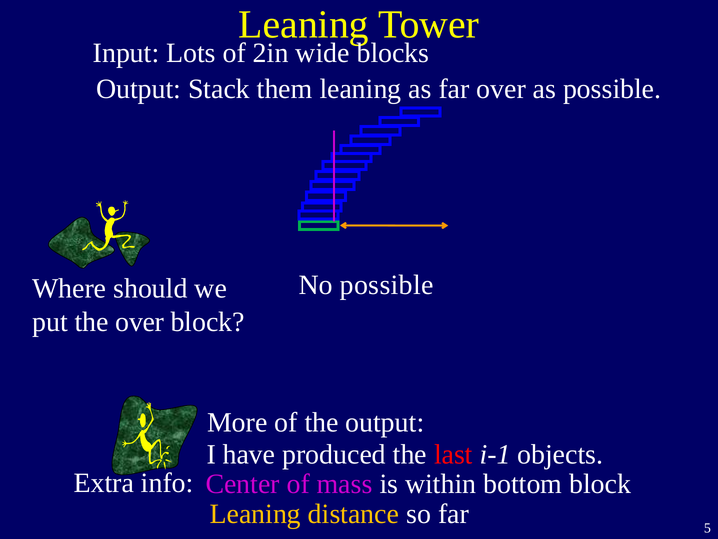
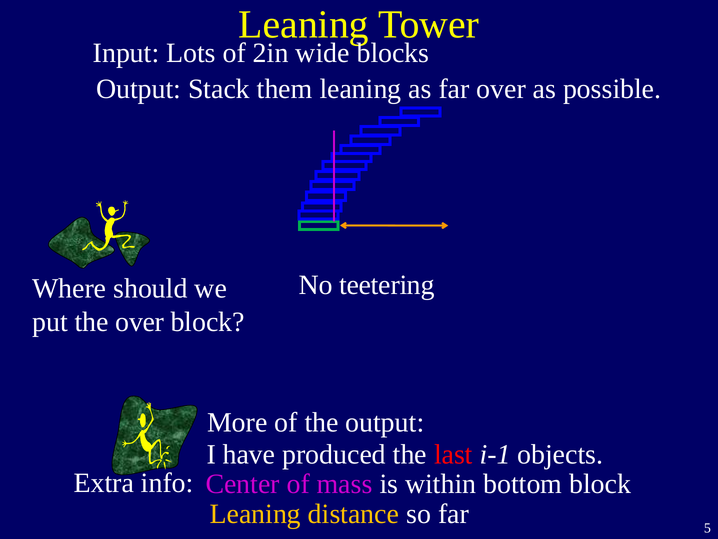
No possible: possible -> teetering (387, 285)
